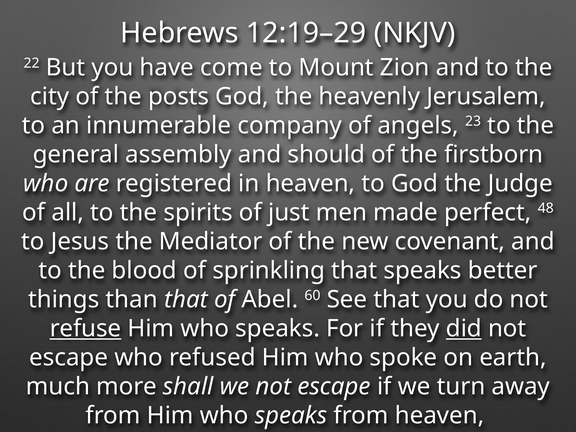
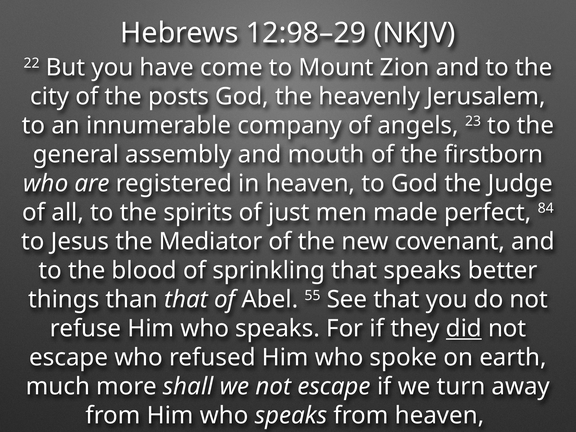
12:19–29: 12:19–29 -> 12:98–29 (306, 33)
should: should -> mouth (326, 154)
48: 48 -> 84 (546, 208)
60: 60 -> 55 (312, 295)
refuse underline: present -> none (85, 329)
